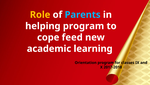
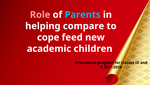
Role colour: yellow -> pink (40, 15)
helping program: program -> compare (84, 26)
learning: learning -> children (93, 48)
